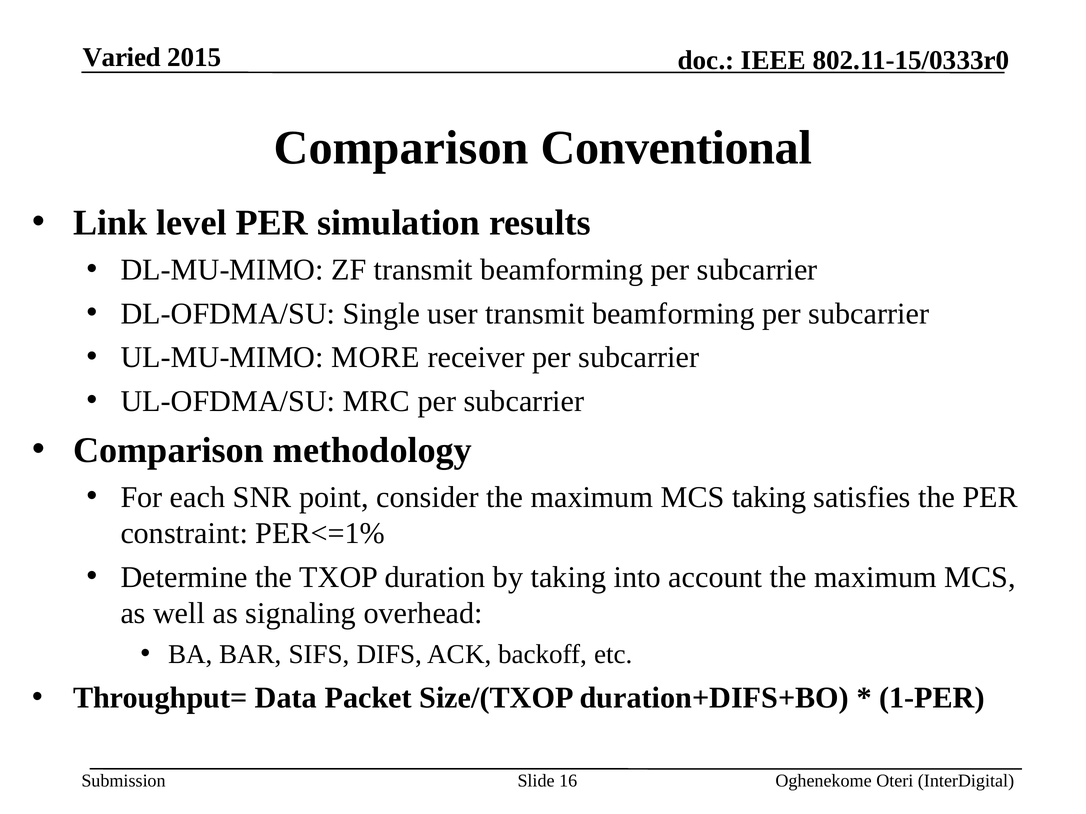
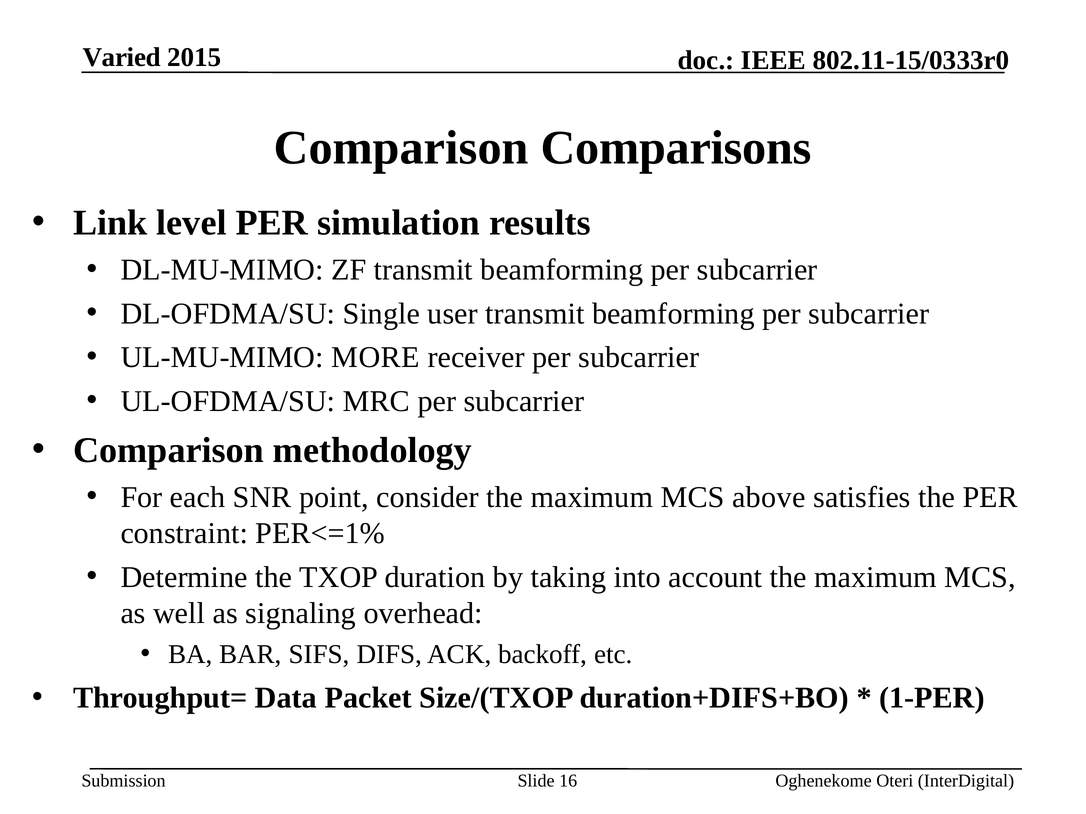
Conventional: Conventional -> Comparisons (676, 148)
MCS taking: taking -> above (769, 498)
